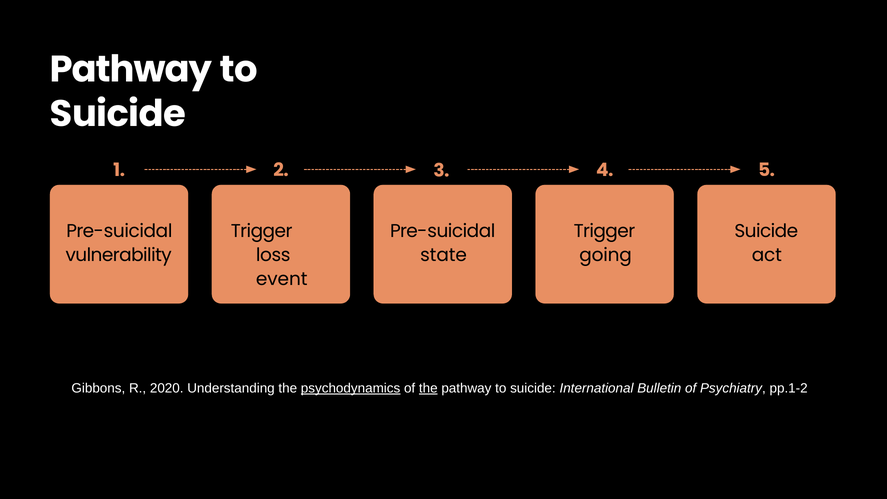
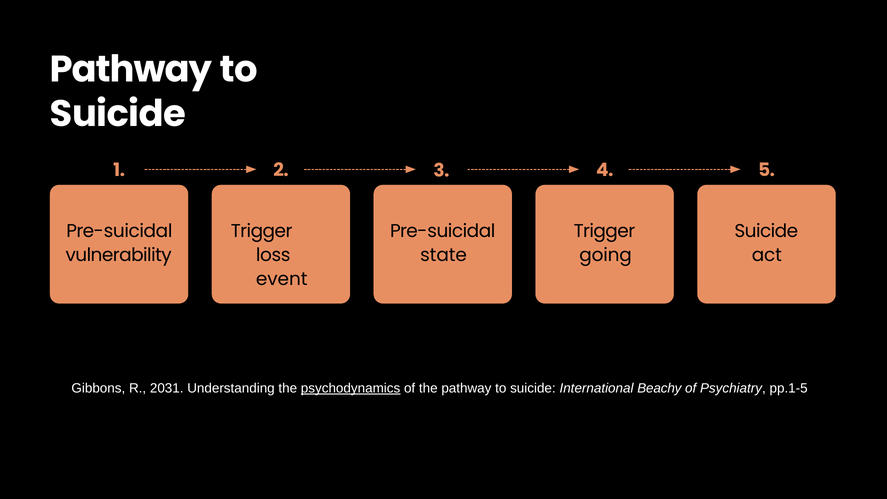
2020: 2020 -> 2031 (167, 388)
the underline: present -> none (428, 388)
Bulletin: Bulletin -> Beachy (659, 388)
pp.1-2: pp.1-2 -> pp.1-5 (789, 388)
